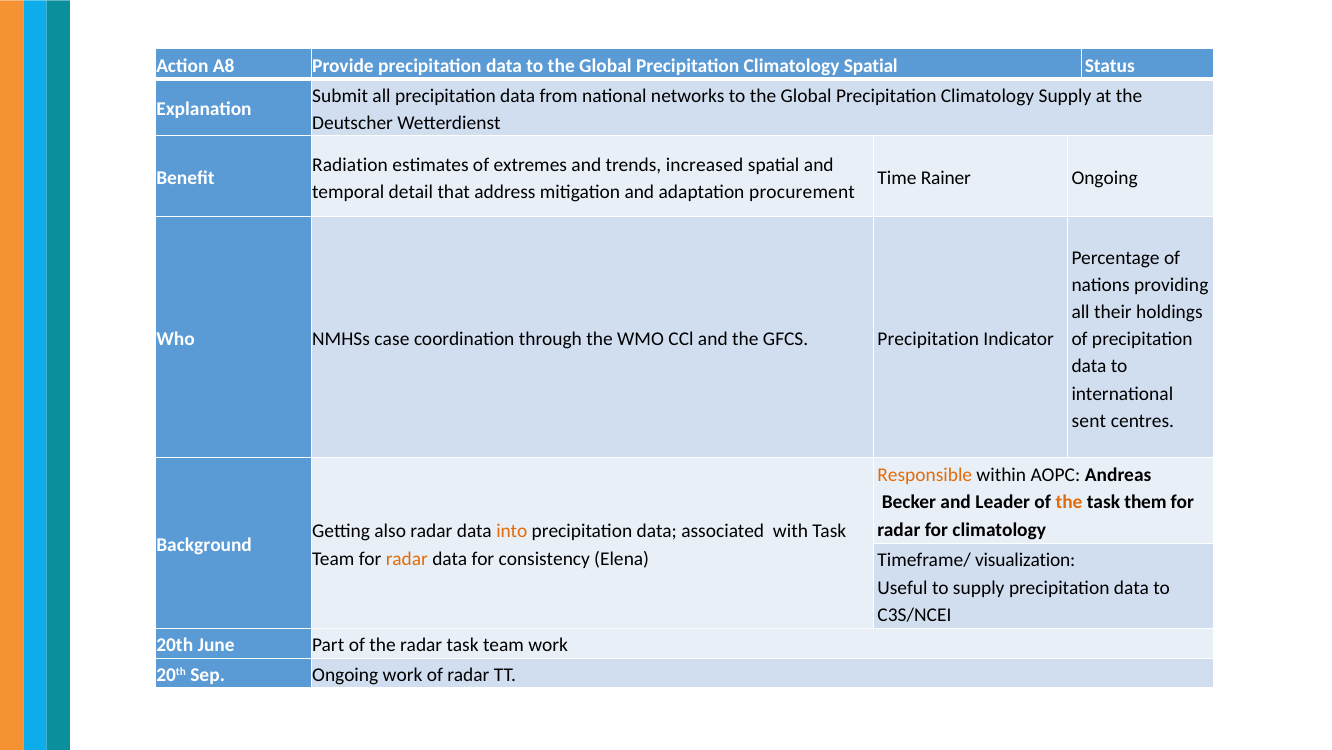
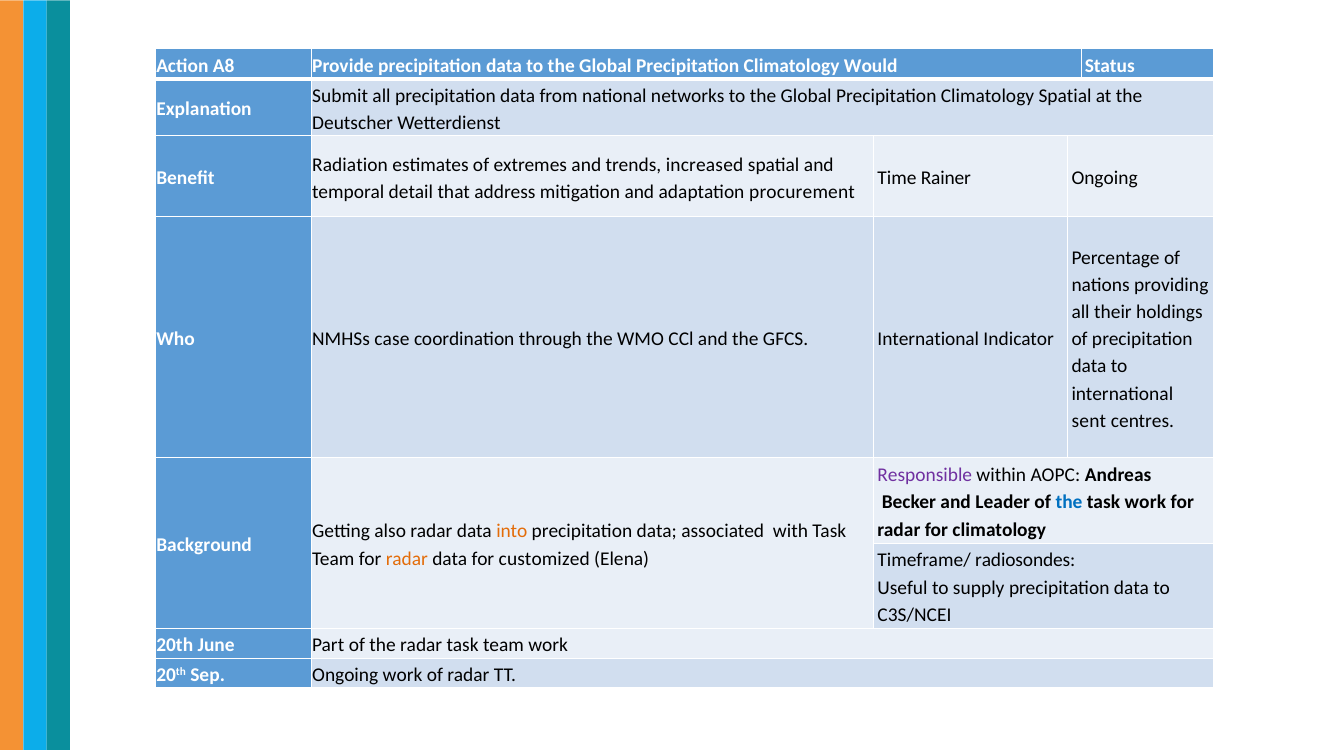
Climatology Spatial: Spatial -> Would (871, 66)
Climatology Supply: Supply -> Spatial (1065, 96)
GFCS Precipitation: Precipitation -> International (928, 339)
Responsible colour: orange -> purple (925, 475)
the colour: orange -> blue (1069, 502)
task them: them -> work (1145, 502)
consistency: consistency -> customized (544, 558)
visualization: visualization -> radiosondes (1025, 560)
